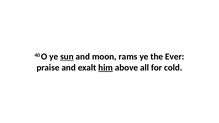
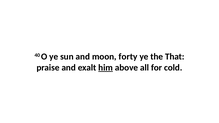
sun underline: present -> none (67, 57)
rams: rams -> forty (128, 57)
Ever: Ever -> That (175, 57)
